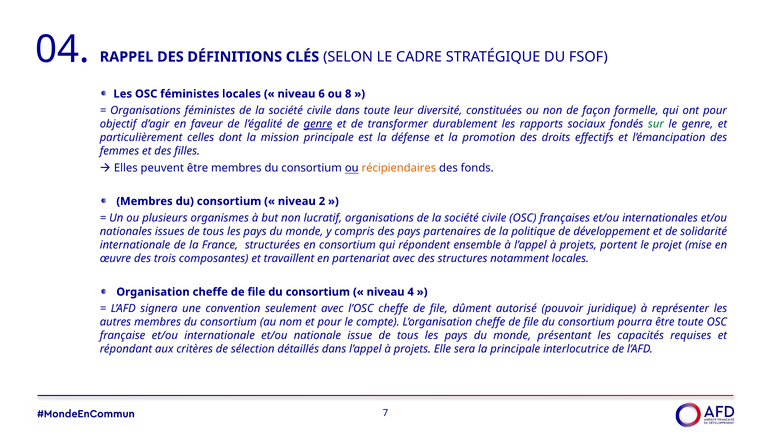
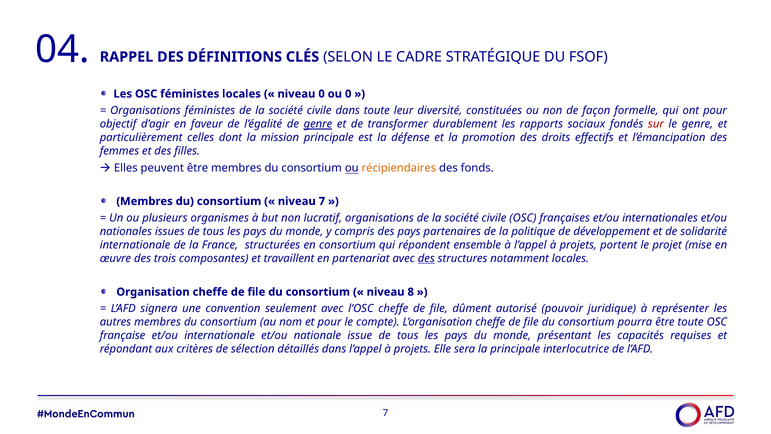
niveau 6: 6 -> 0 (322, 94)
ou 8: 8 -> 0 (348, 94)
sur colour: green -> red (656, 124)
niveau 2: 2 -> 7 (322, 201)
des underline: none -> present (426, 258)
4: 4 -> 8 (411, 292)
